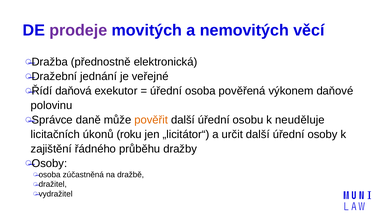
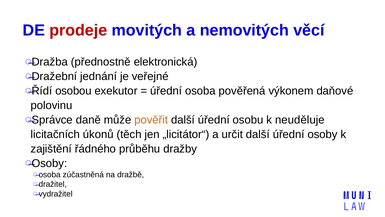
prodeje colour: purple -> red (78, 30)
daňová: daňová -> osobou (73, 91)
roku: roku -> těch (129, 134)
